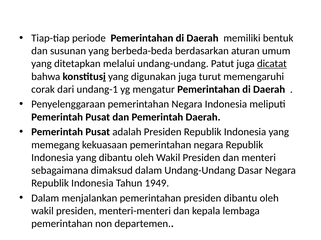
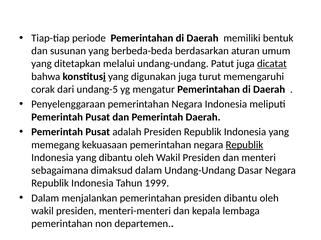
undang-1: undang-1 -> undang-5 (97, 90)
Republik underline: none -> present (244, 145)
1949: 1949 -> 1999 (157, 184)
